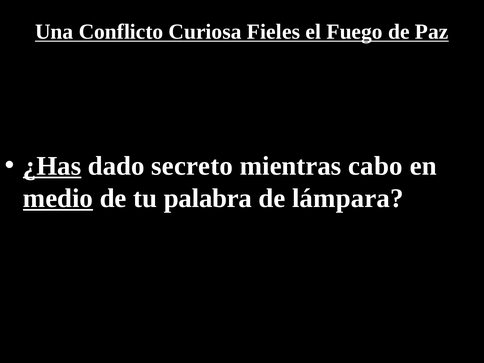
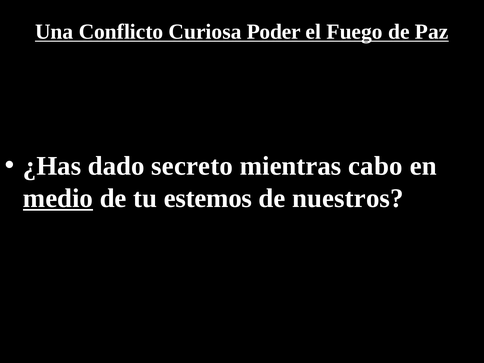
Fieles: Fieles -> Poder (274, 32)
¿Has underline: present -> none (52, 166)
palabra: palabra -> estemos (208, 198)
lámpara: lámpara -> nuestros (348, 198)
